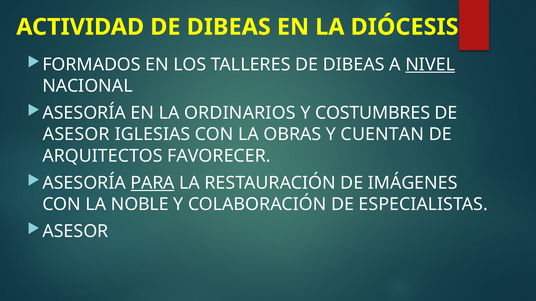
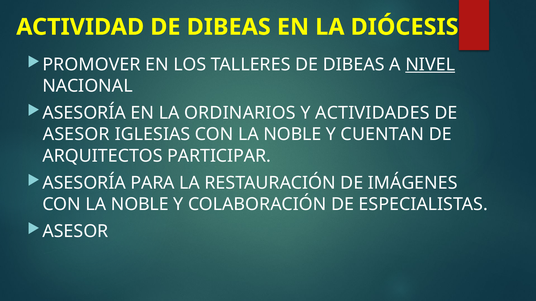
FORMADOS: FORMADOS -> PROMOVER (91, 65)
COSTUMBRES: COSTUMBRES -> ACTIVIDADES (372, 113)
IGLESIAS CON LA OBRAS: OBRAS -> NOBLE (292, 135)
FAVORECER: FAVORECER -> PARTICIPAR (219, 156)
PARA underline: present -> none (153, 183)
